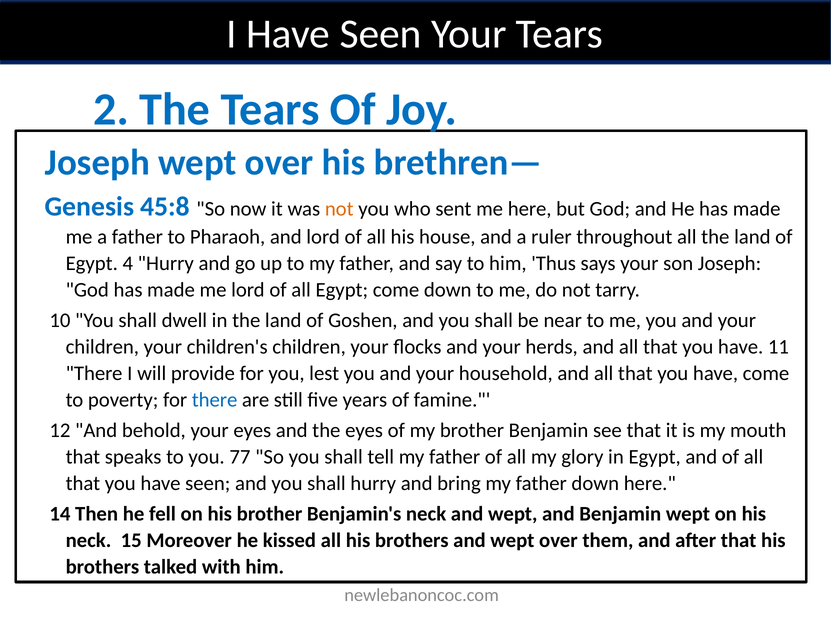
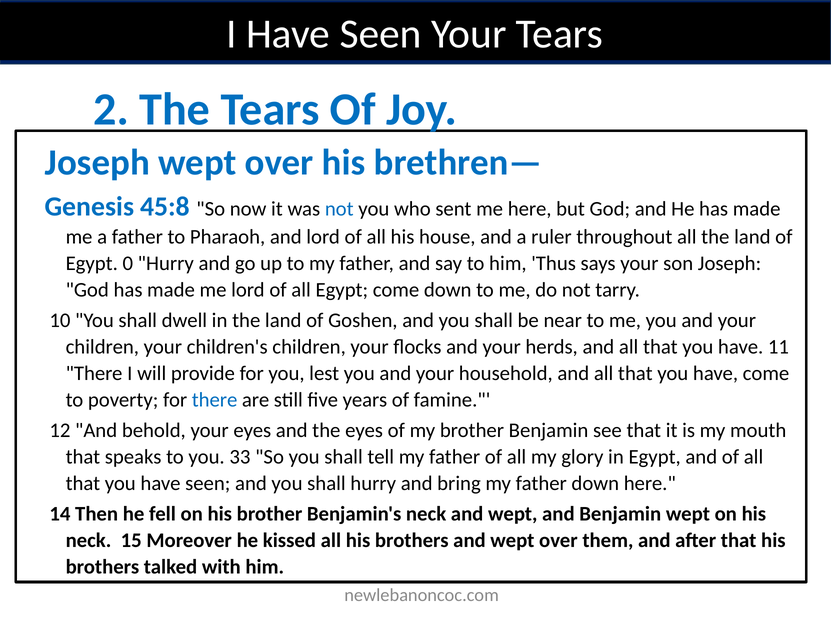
not colour: orange -> blue (339, 209)
4: 4 -> 0 (128, 263)
77: 77 -> 33 (240, 457)
